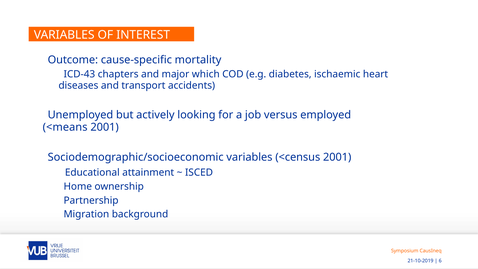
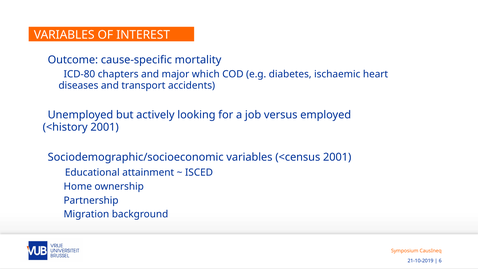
ICD-43: ICD-43 -> ICD-80 (79, 74)
<means: <means -> <history (65, 127)
